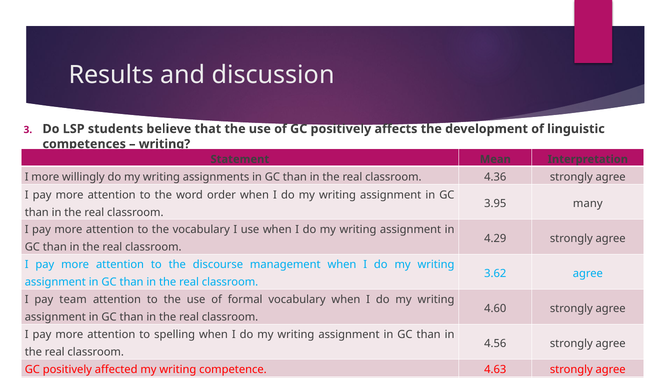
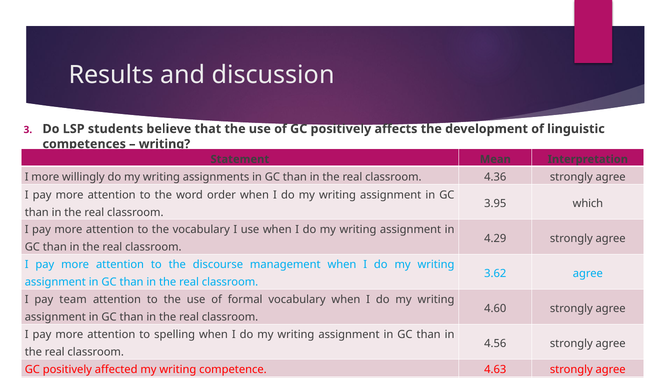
many: many -> which (588, 203)
